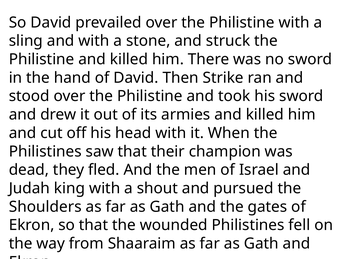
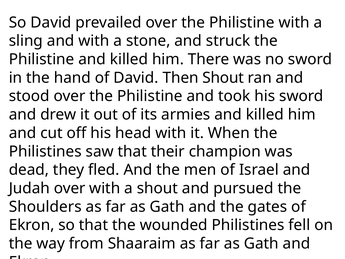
Then Strike: Strike -> Shout (223, 78)
Judah king: king -> over (70, 188)
